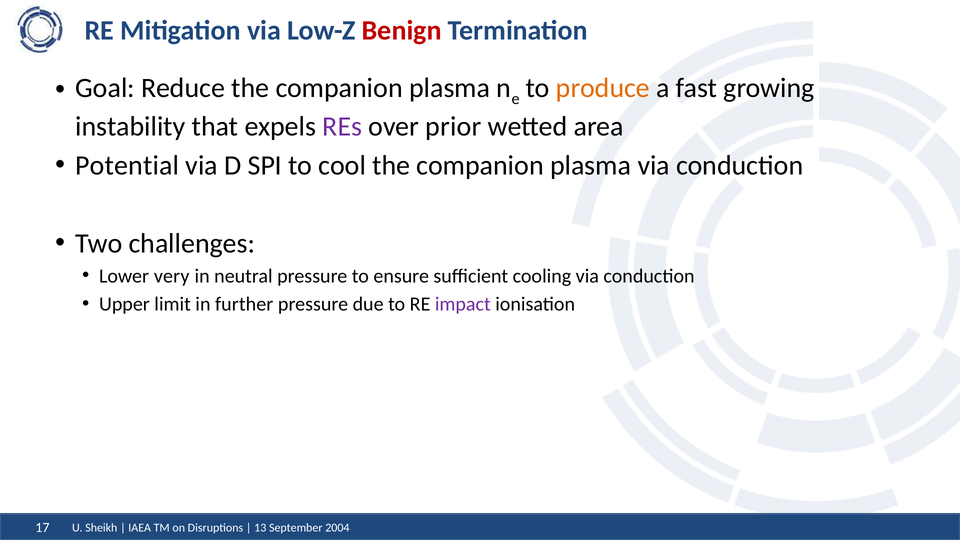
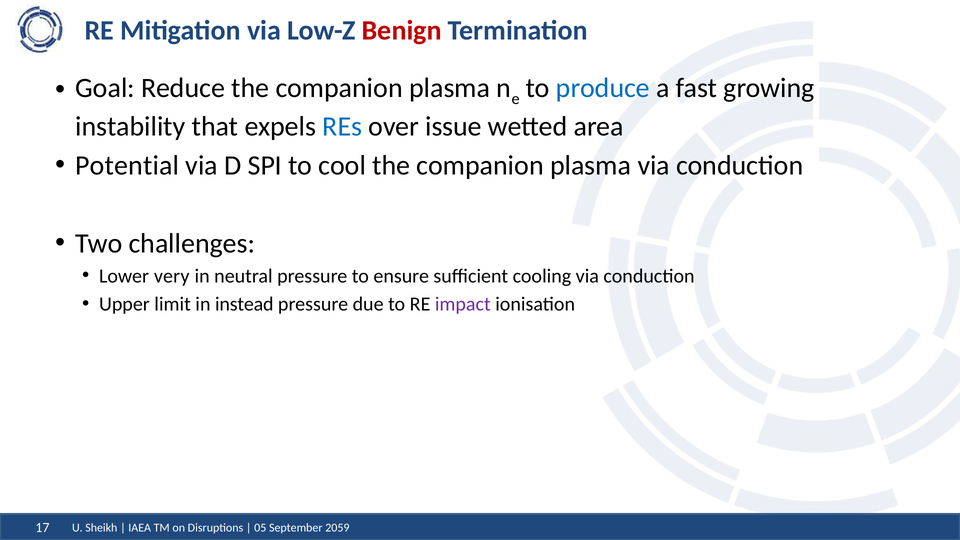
produce colour: orange -> blue (603, 88)
REs colour: purple -> blue (342, 126)
prior: prior -> issue (454, 126)
further: further -> instead (244, 304)
13: 13 -> 05 (260, 528)
2004: 2004 -> 2059 (337, 528)
